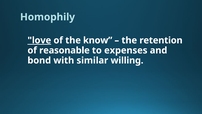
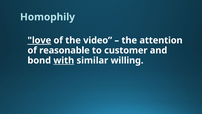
know: know -> video (98, 40)
retention: retention -> attention (161, 40)
expenses: expenses -> customer (126, 50)
with underline: none -> present (64, 60)
